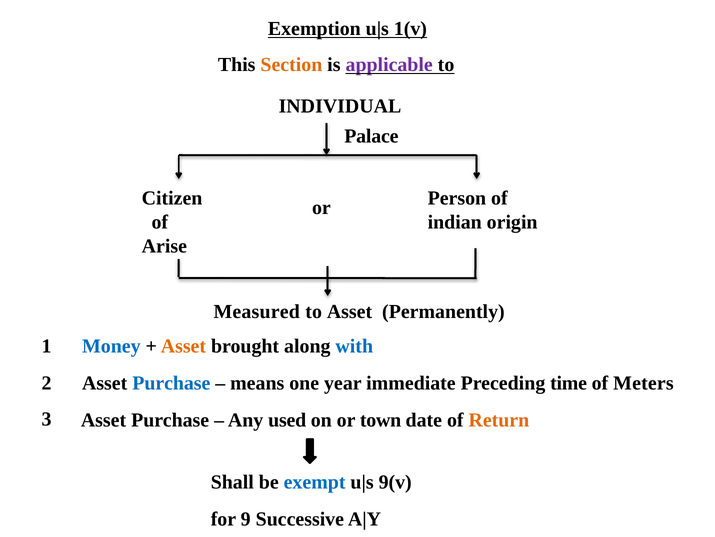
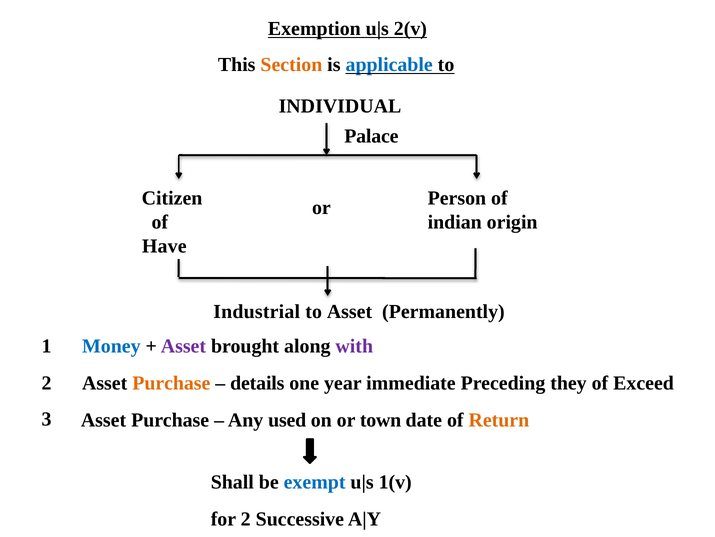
1(v: 1(v -> 2(v (410, 29)
applicable colour: purple -> blue (389, 64)
Arise: Arise -> Have (164, 246)
Measured: Measured -> Industrial (257, 311)
Asset colour: orange -> purple (183, 346)
with colour: blue -> purple (354, 346)
Purchase colour: blue -> orange (171, 383)
means: means -> details (257, 383)
time: time -> they (568, 383)
Meters: Meters -> Exceed (644, 383)
9(v: 9(v -> 1(v (395, 482)
for 9: 9 -> 2 (246, 519)
